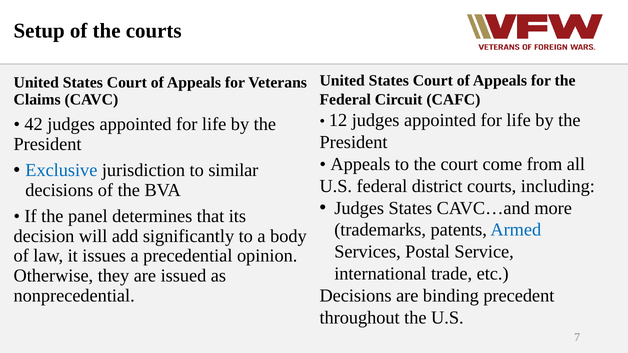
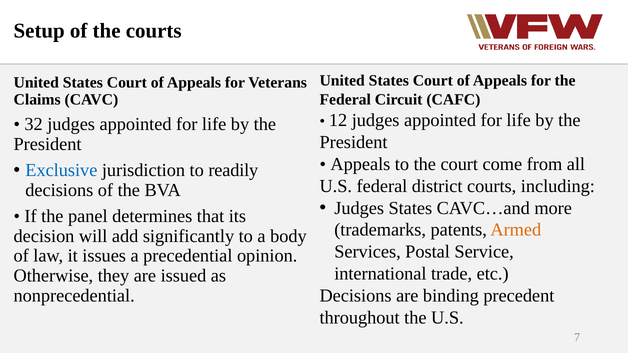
42: 42 -> 32 (34, 124)
similar: similar -> readily (233, 170)
Armed colour: blue -> orange (516, 230)
